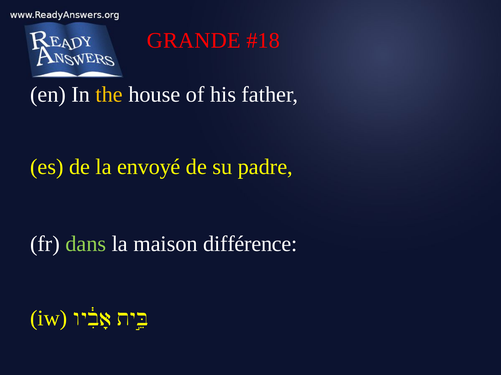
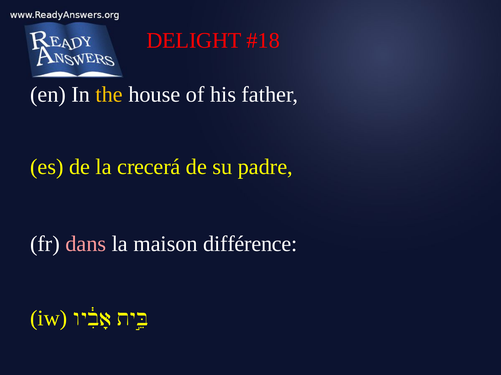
GRANDE: GRANDE -> DELIGHT (194, 41)
envoyé: envoyé -> crecerá (149, 167)
dans colour: light green -> pink (86, 244)
